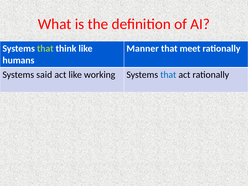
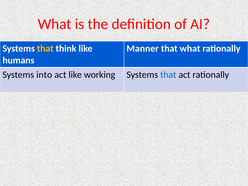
that colour: light green -> yellow (45, 49)
that meet: meet -> what (190, 49)
said: said -> into (44, 75)
